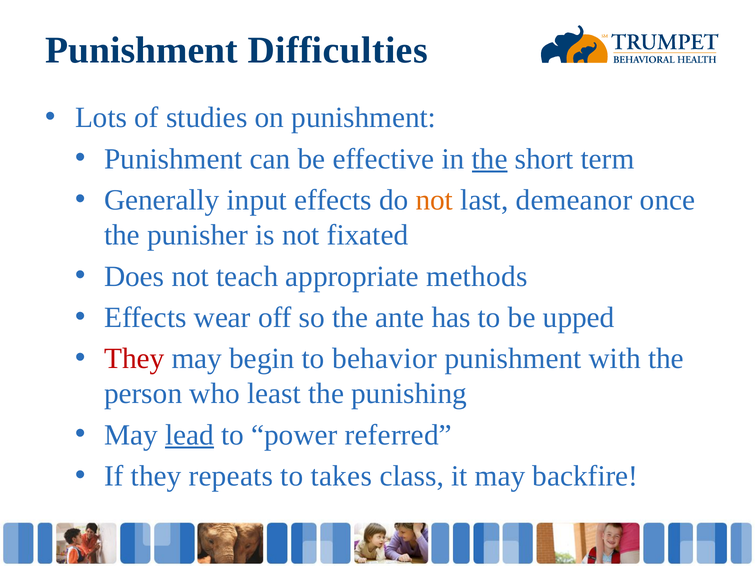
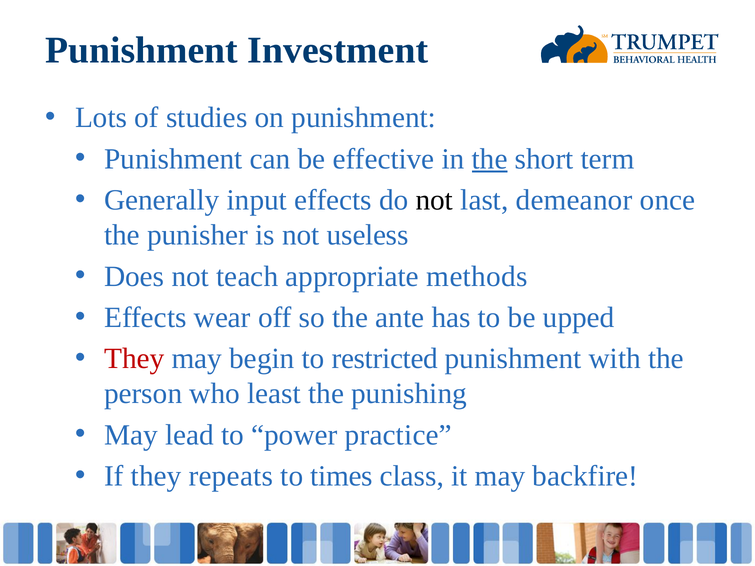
Difficulties: Difficulties -> Investment (338, 50)
not colour: orange -> black (434, 200)
fixated: fixated -> useless (368, 235)
behavior: behavior -> restricted (385, 359)
lead underline: present -> none (190, 435)
referred: referred -> practice (398, 435)
takes: takes -> times (342, 476)
